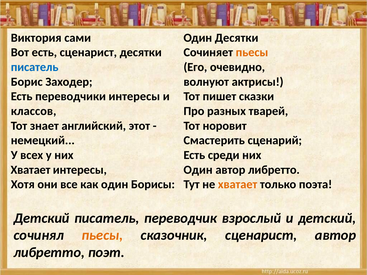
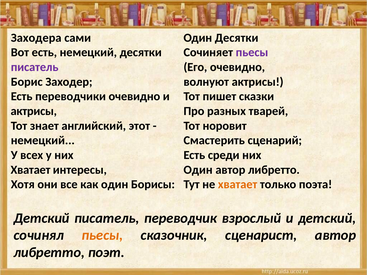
Виктория: Виктория -> Заходера (36, 38)
есть сценарист: сценарист -> немецкий (88, 52)
пьесы colour: orange -> purple (252, 52)
писатель colour: blue -> purple (35, 67)
переводчики интересы: интересы -> очевидно (134, 97)
классов: классов -> актрисы (34, 111)
